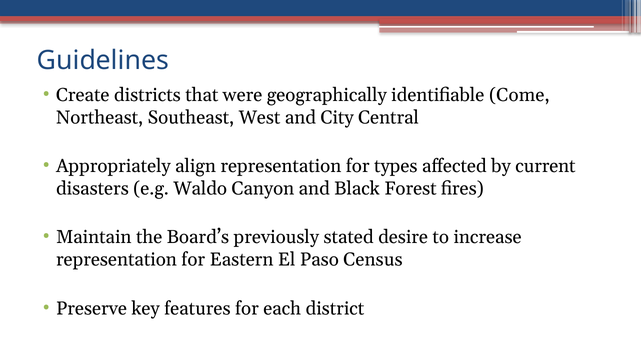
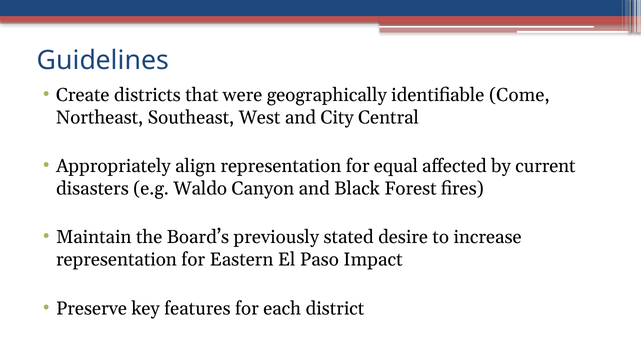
types: types -> equal (396, 167)
Census: Census -> Impact (373, 260)
